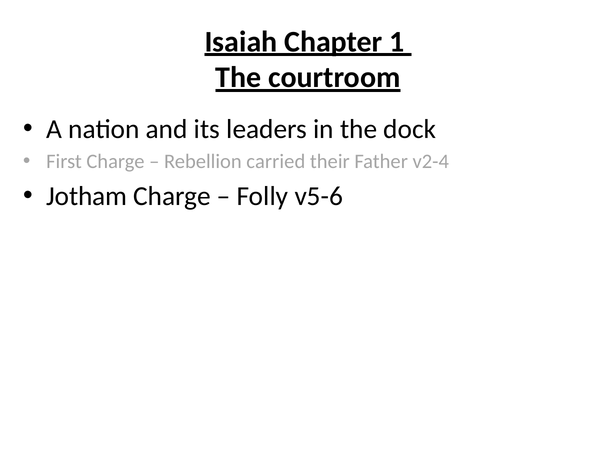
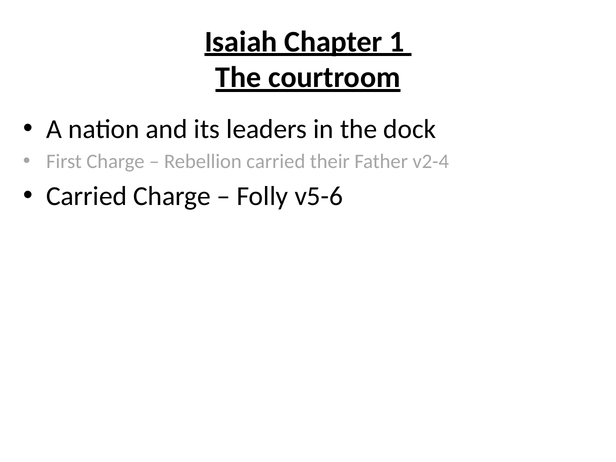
Jotham: Jotham -> Carried (87, 196)
